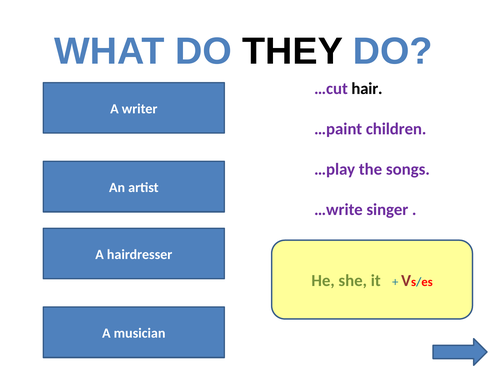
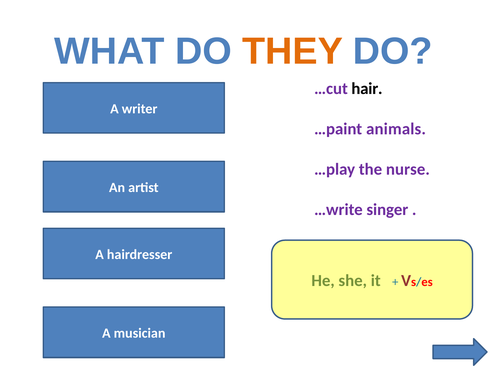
THEY colour: black -> orange (293, 51)
children: children -> animals (396, 129)
songs: songs -> nurse (408, 169)
